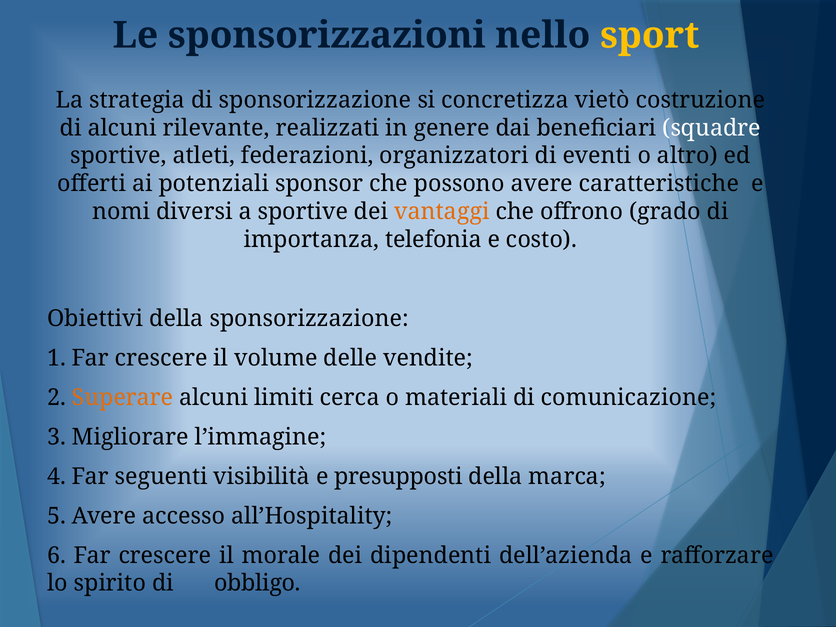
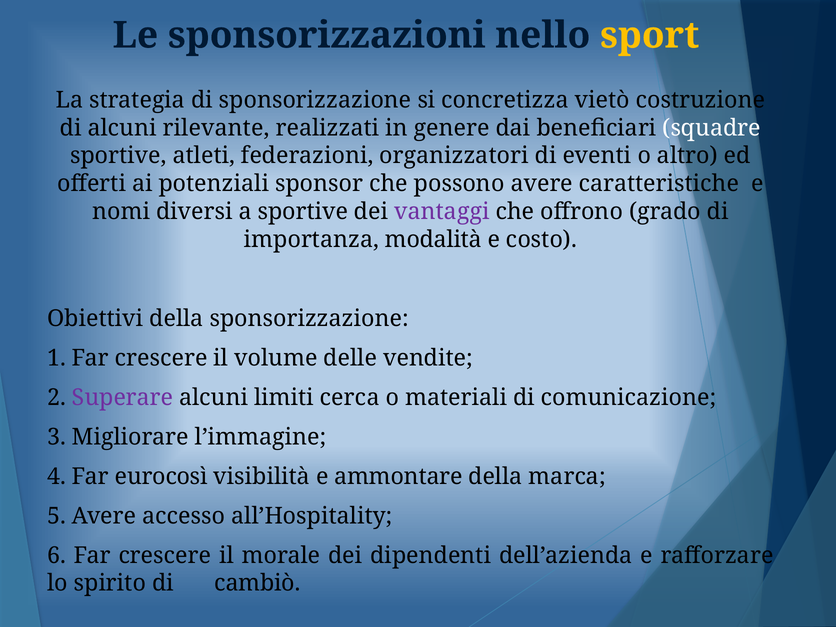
vantaggi colour: orange -> purple (442, 212)
telefonia: telefonia -> modalità (433, 239)
Superare colour: orange -> purple (123, 397)
seguenti: seguenti -> eurocosì (161, 476)
presupposti: presupposti -> ammontare (398, 476)
obbligo: obbligo -> cambiò (257, 583)
